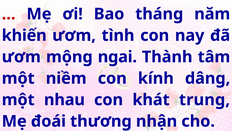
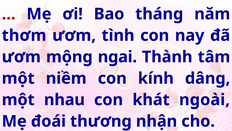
khiến: khiến -> thơm (24, 35)
trung: trung -> ngoài (204, 99)
